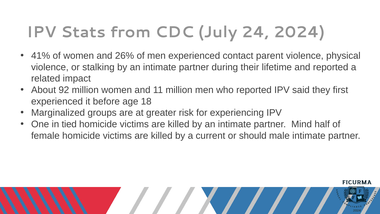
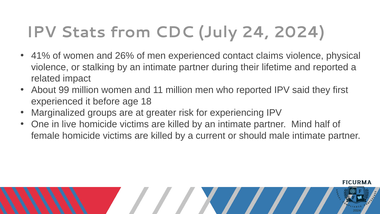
parent: parent -> claims (270, 56)
92: 92 -> 99 (64, 90)
tied: tied -> live (69, 124)
